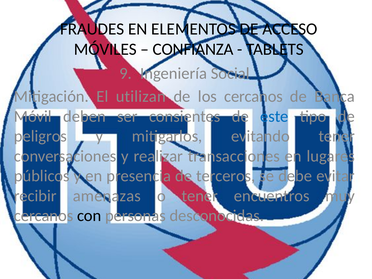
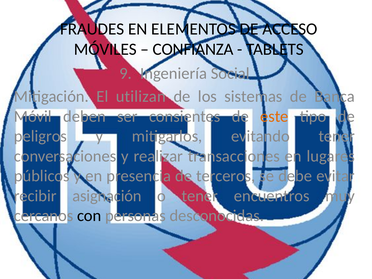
los cercanos: cercanos -> sistemas (253, 97)
este colour: blue -> orange (274, 116)
amenazas: amenazas -> asignación (107, 196)
